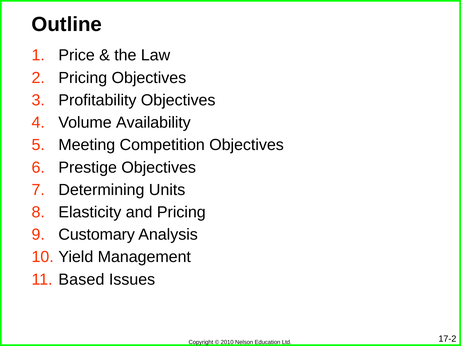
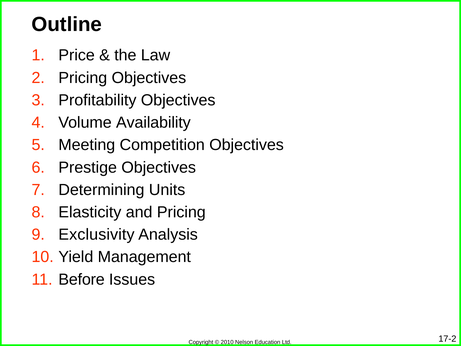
Customary: Customary -> Exclusivity (96, 234)
Based: Based -> Before (82, 279)
